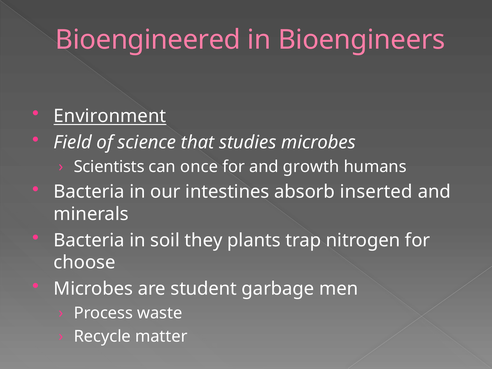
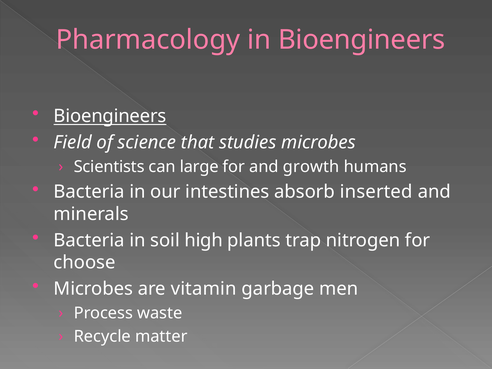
Bioengineered: Bioengineered -> Pharmacology (148, 40)
Environment: Environment -> Bioengineers (110, 116)
once: once -> large (199, 167)
they: they -> high (204, 240)
student: student -> vitamin (204, 289)
